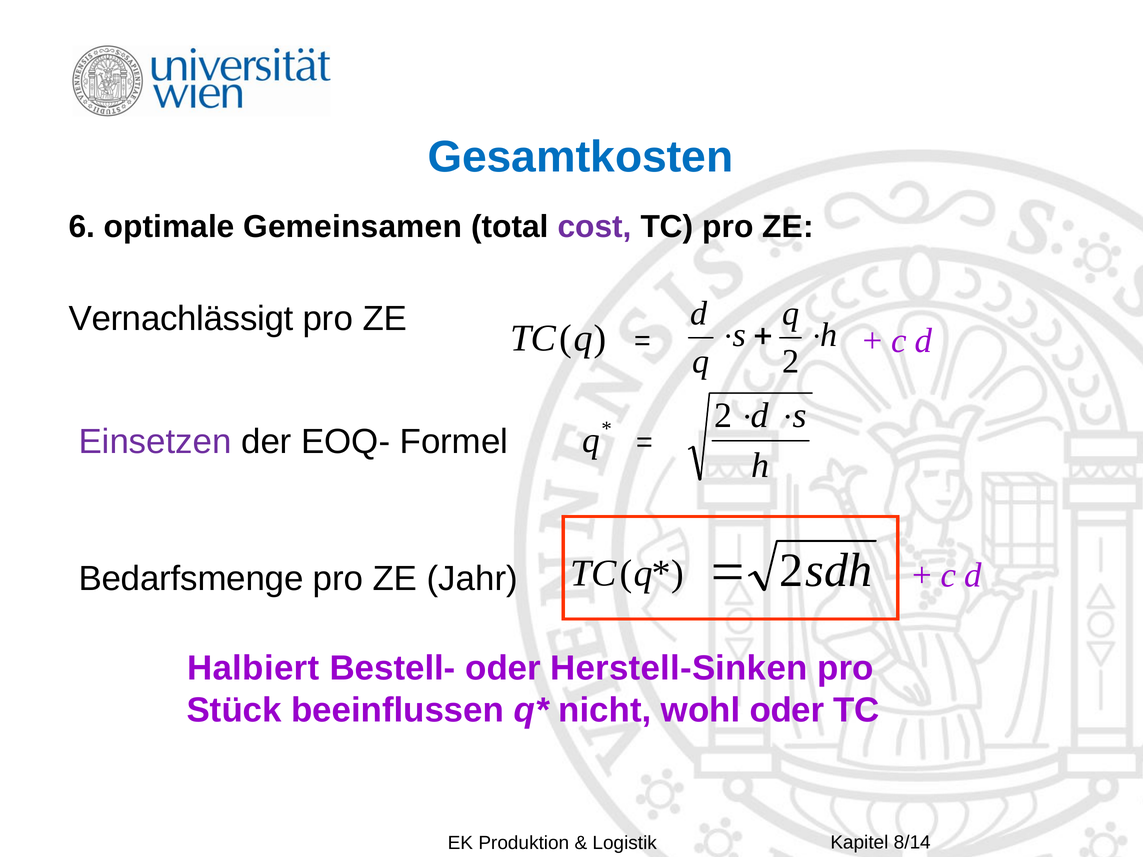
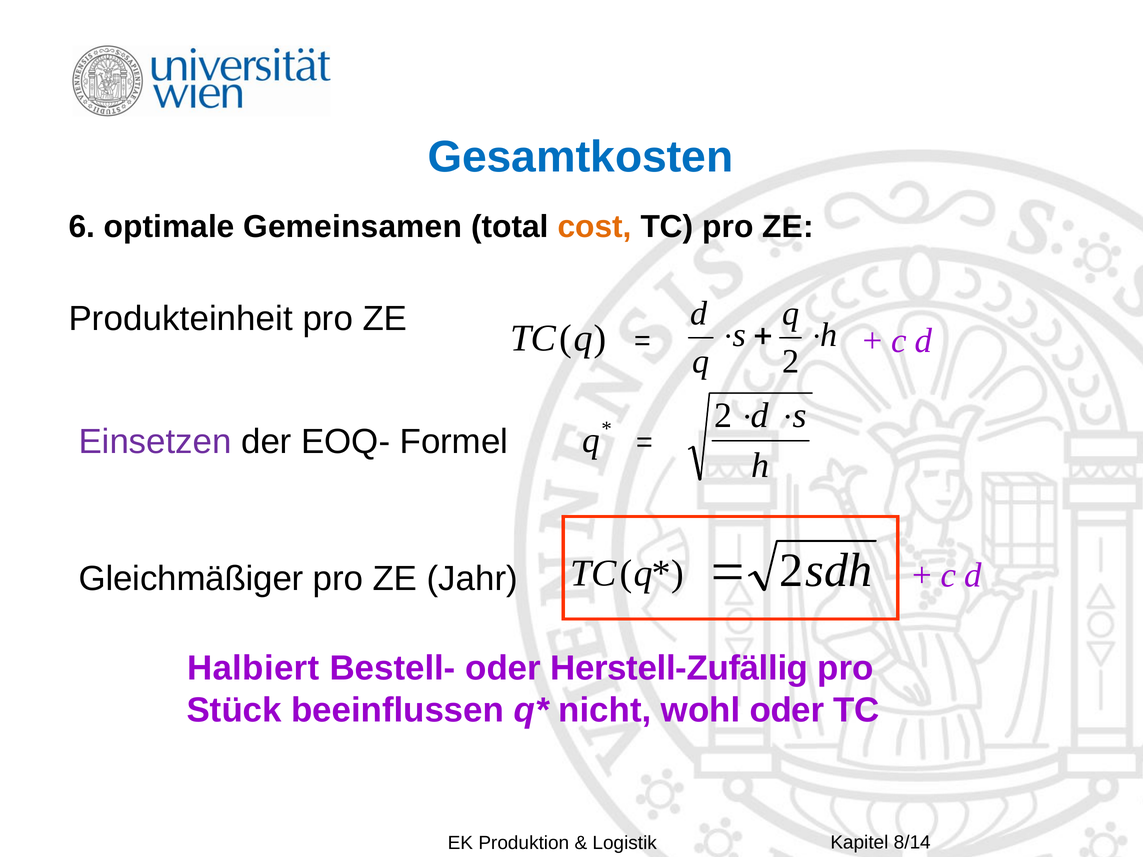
cost colour: purple -> orange (595, 227)
Vernachlässigt: Vernachlässigt -> Produkteinheit (181, 319)
Bedarfsmenge: Bedarfsmenge -> Gleichmäßiger (191, 579)
Herstell-Sinken: Herstell-Sinken -> Herstell-Zufällig (679, 669)
